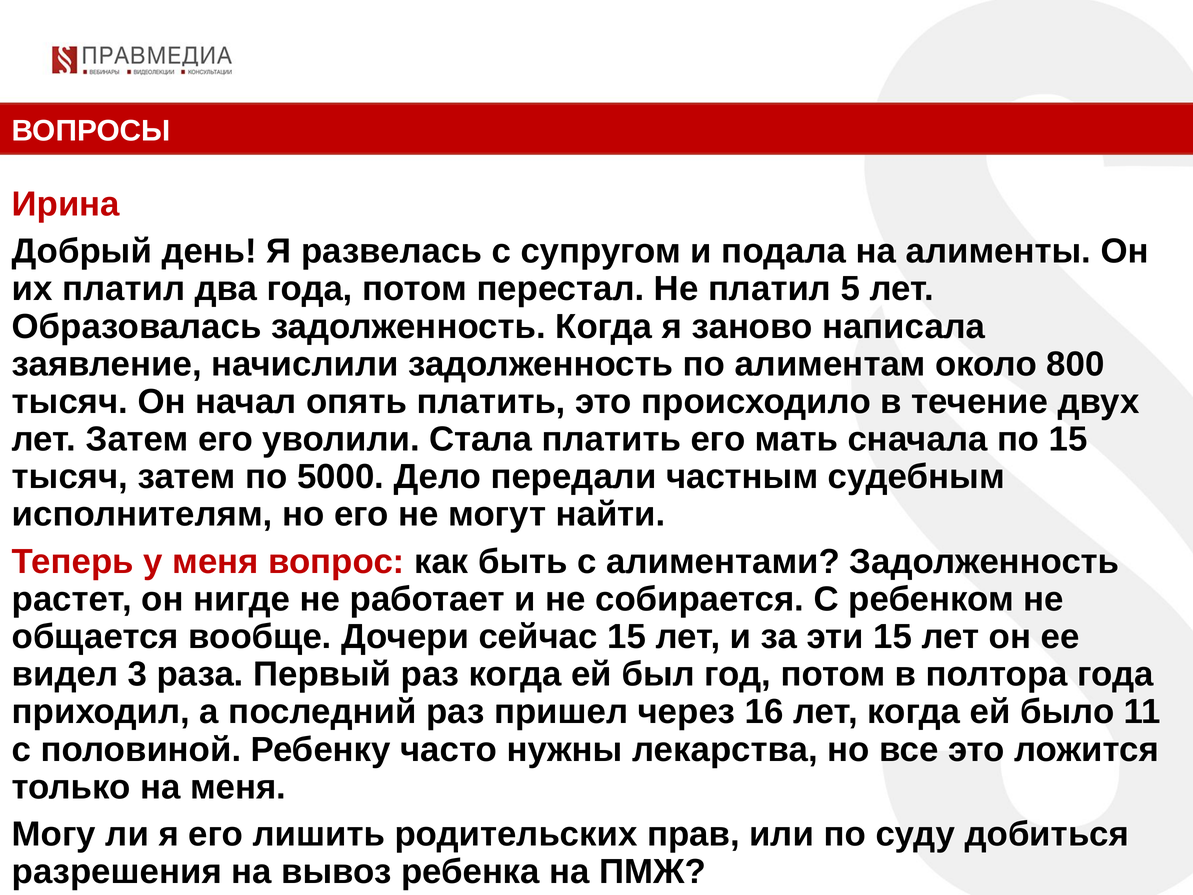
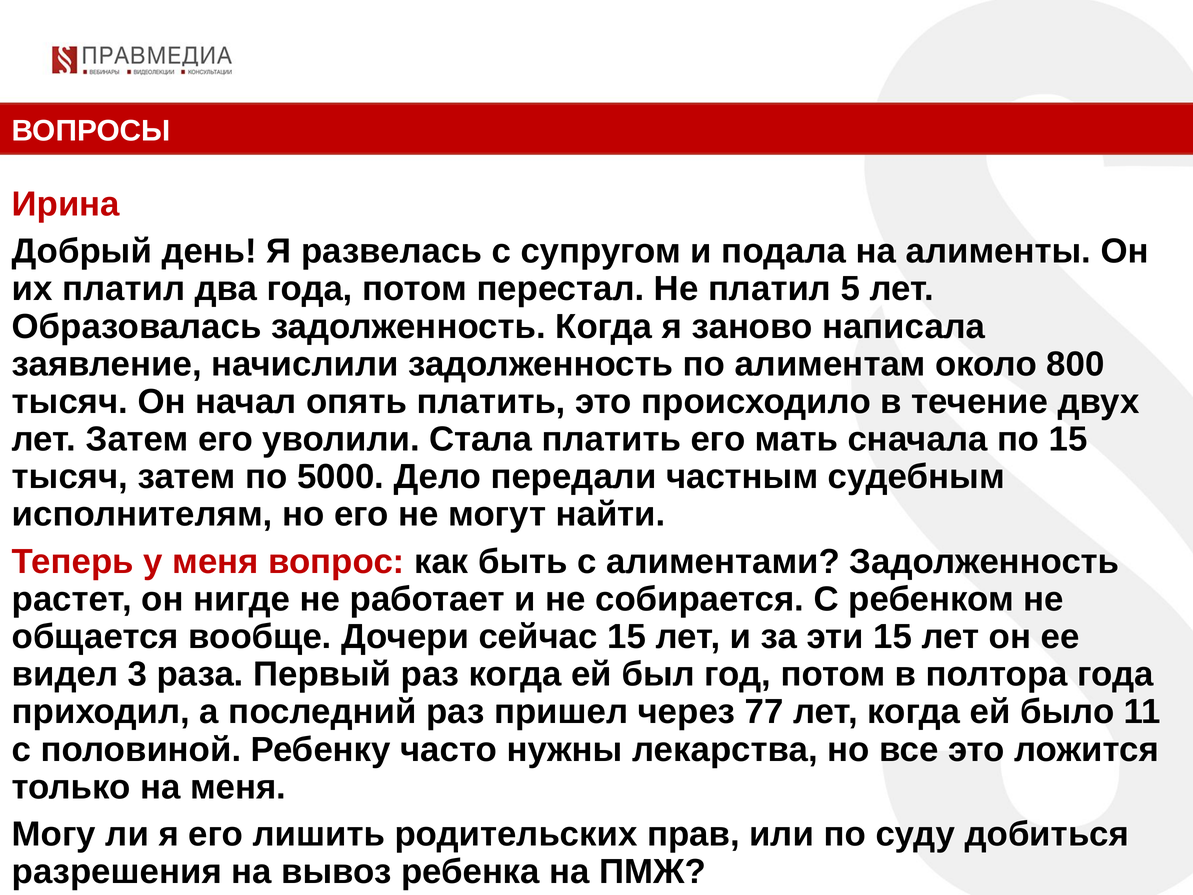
16: 16 -> 77 (764, 712)
